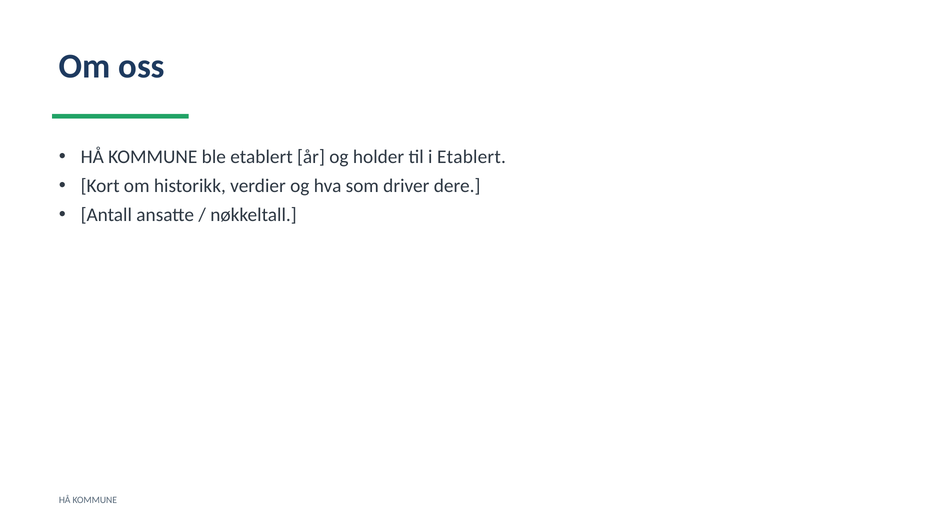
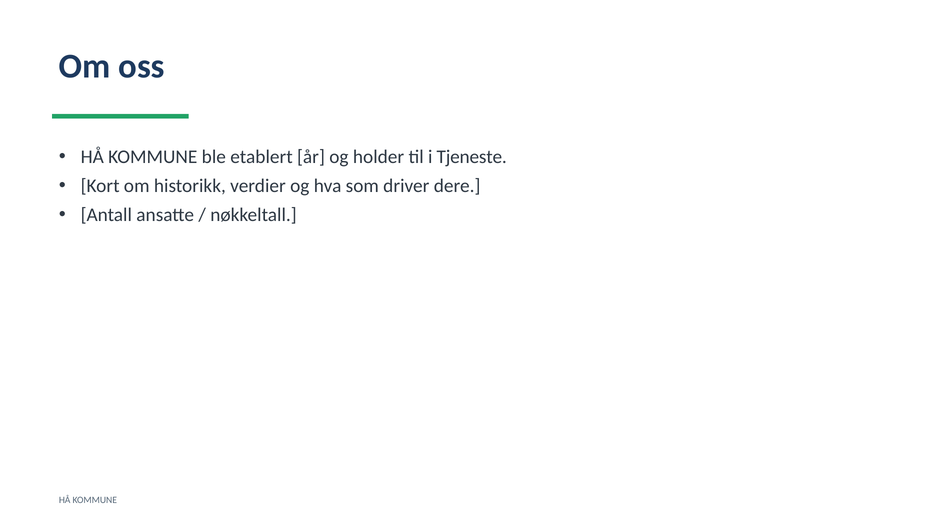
i Etablert: Etablert -> Tjeneste (472, 157)
